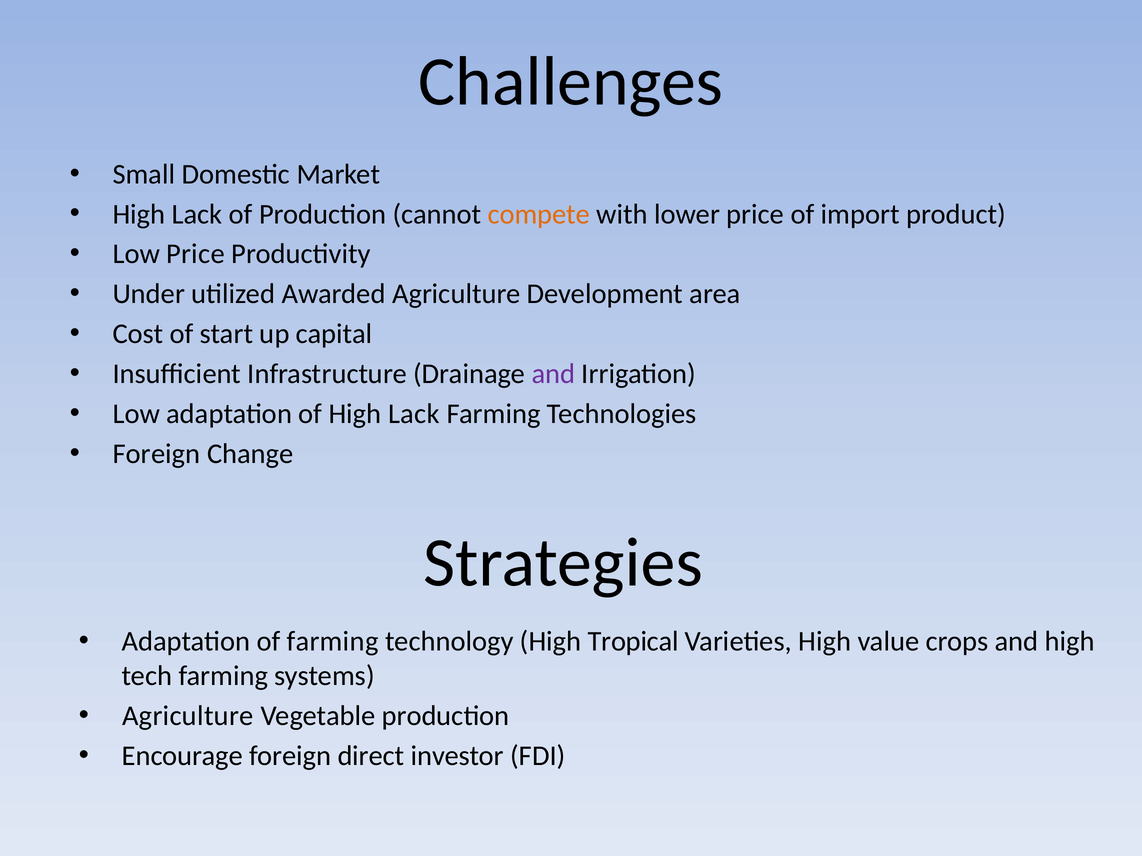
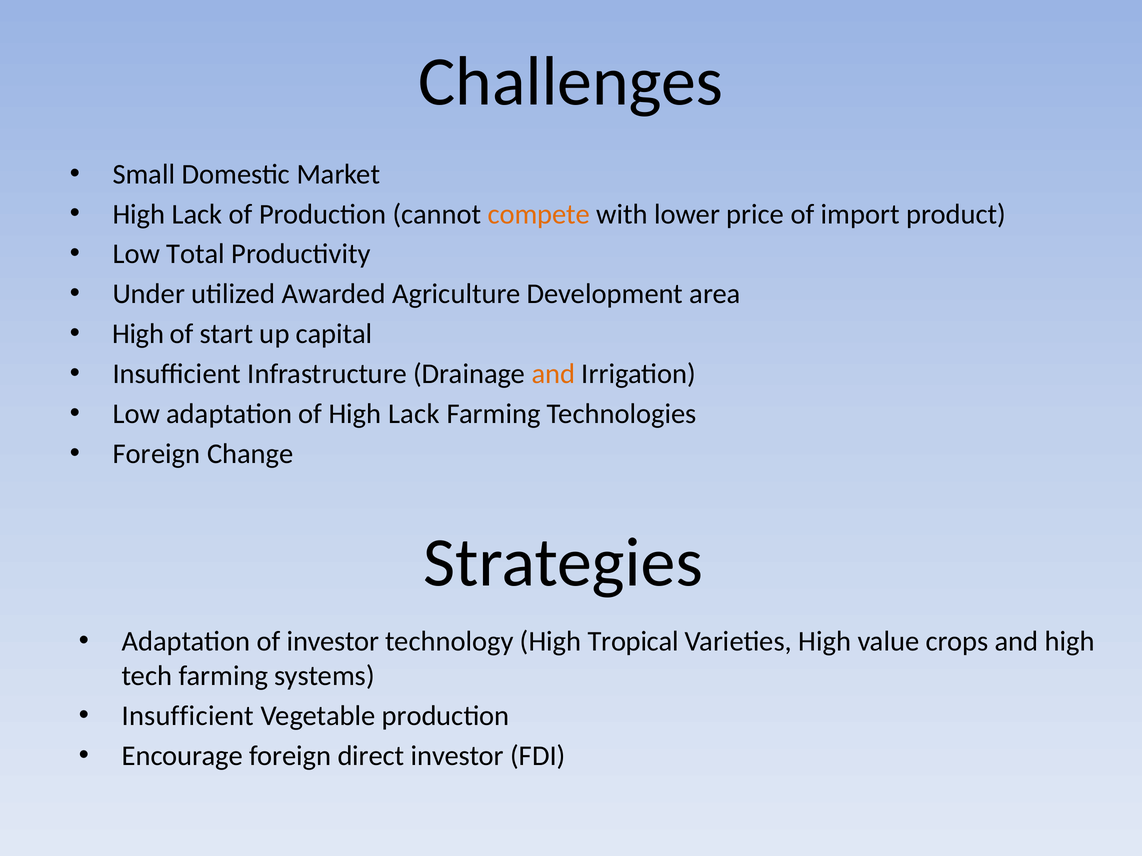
Low Price: Price -> Total (196, 254)
Cost: Cost -> High (138, 334)
and colour: purple -> orange (553, 374)
of farming: farming -> investor (333, 642)
Agriculture: Agriculture -> Insufficient (188, 716)
